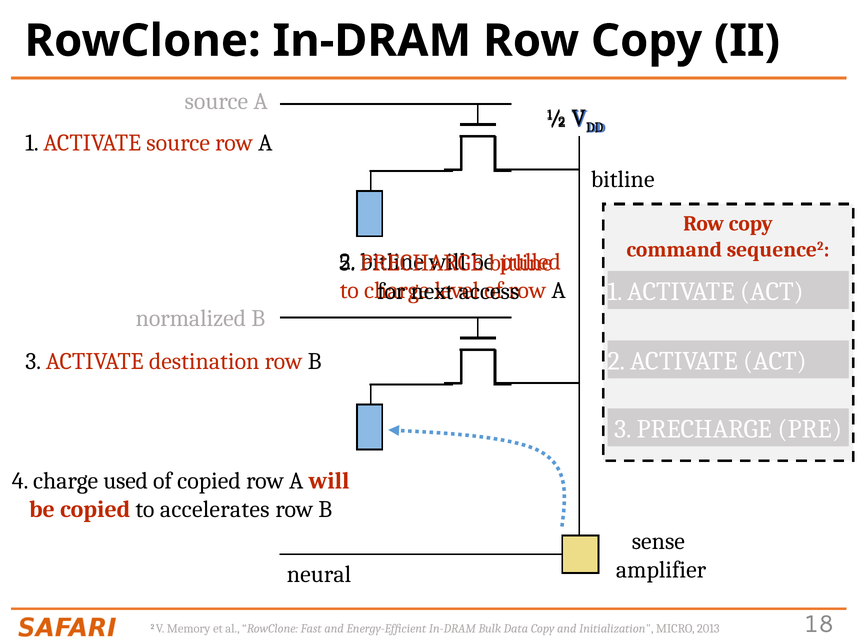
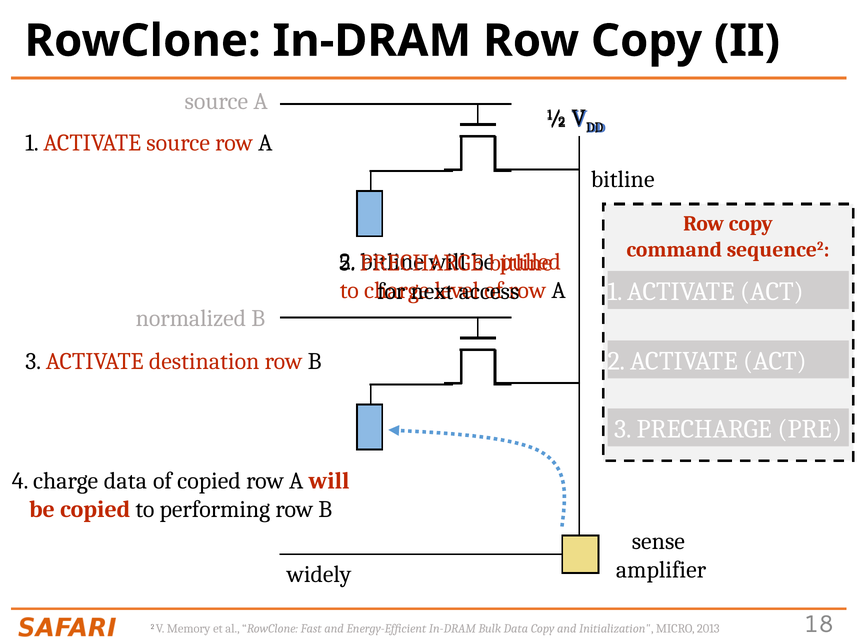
charge used: used -> data (125, 481)
accelerates: accelerates -> performing (215, 510)
neural: neural -> widely (319, 575)
